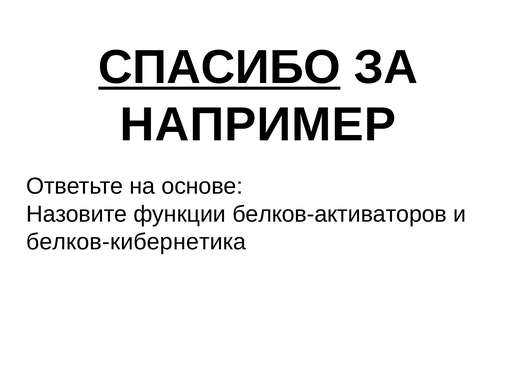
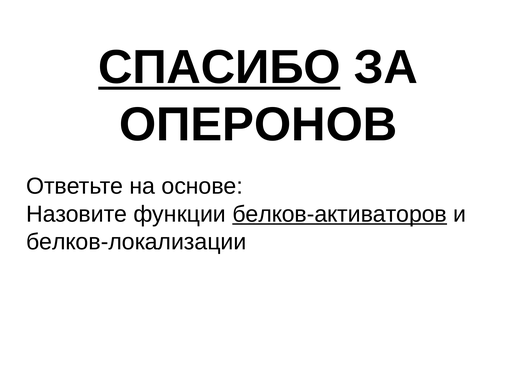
НАПРИМЕР: НАПРИМЕР -> ОПЕРОНОВ (258, 125)
белков-активаторов underline: none -> present (340, 214)
белков-кибернетика: белков-кибернетика -> белков-локализации (136, 242)
